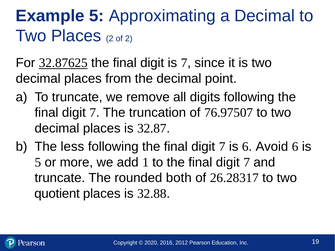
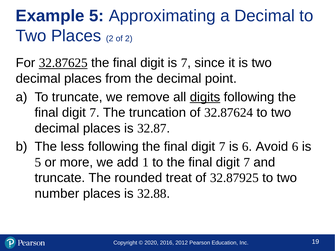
digits underline: none -> present (205, 97)
76.97507: 76.97507 -> 32.87624 (229, 113)
both: both -> treat (179, 178)
26.28317: 26.28317 -> 32.87925 (234, 178)
quotient: quotient -> number (57, 194)
